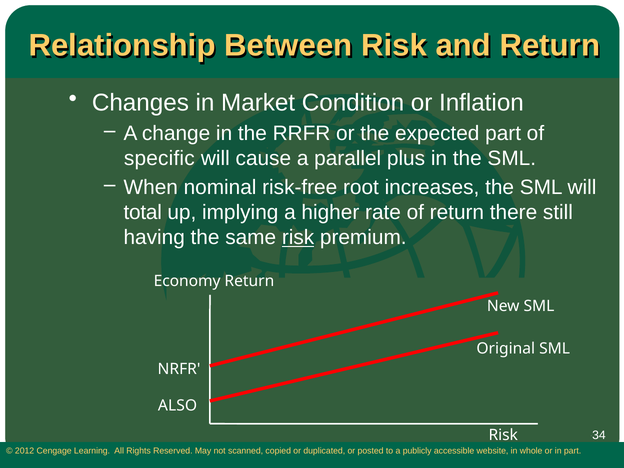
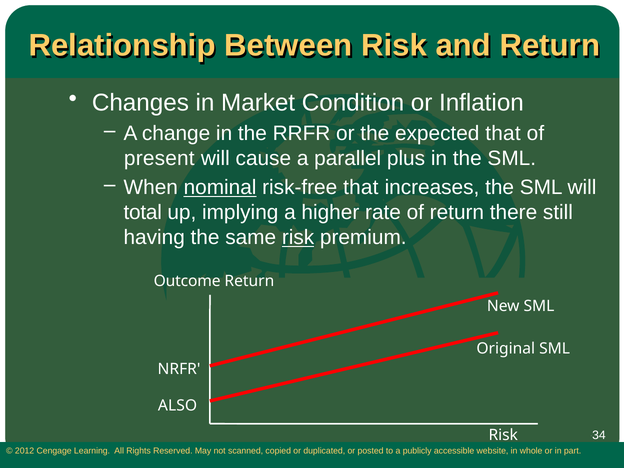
expected part: part -> that (503, 134)
specific: specific -> present (159, 159)
nominal underline: none -> present (220, 188)
risk-free root: root -> that (361, 188)
Economy: Economy -> Outcome (187, 281)
